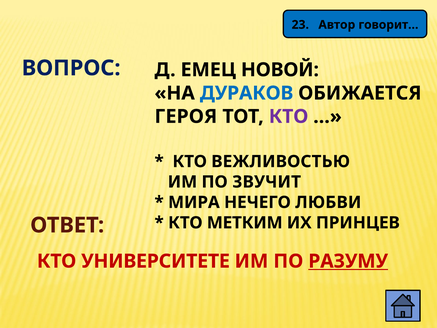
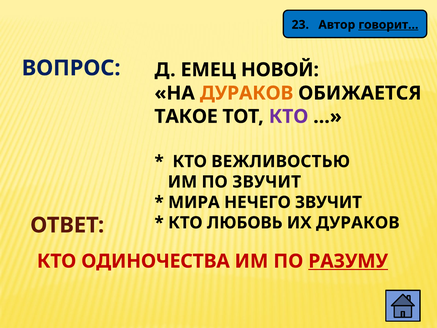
говорит… underline: none -> present (388, 25)
ДУРАКОВ colour: blue -> orange (247, 93)
ГЕРОЯ: ГЕРОЯ -> ТАКОЕ (186, 116)
НЕЧЕГО ЛЮБВИ: ЛЮБВИ -> ЗВУЧИТ (328, 202)
МЕТКИМ: МЕТКИМ -> ЛЮБОВЬ (245, 223)
ИХ ПРИНЦЕВ: ПРИНЦЕВ -> ДУРАКОВ (358, 223)
УНИВЕРСИТЕТЕ: УНИВЕРСИТЕТЕ -> ОДИНОЧЕСТВА (155, 261)
